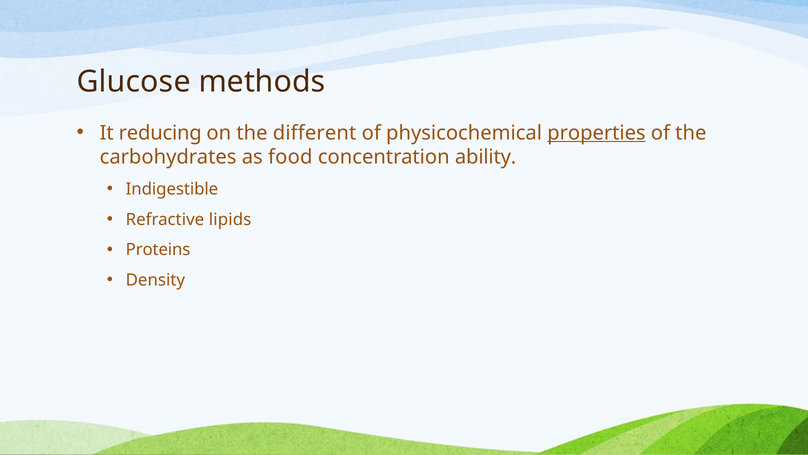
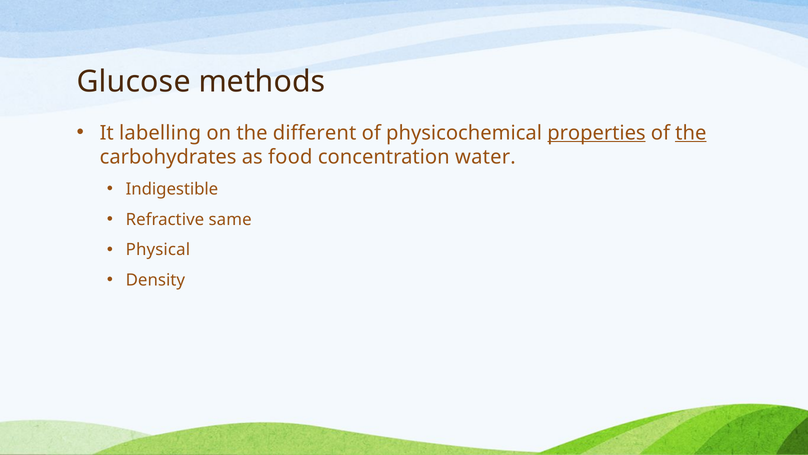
reducing: reducing -> labelling (160, 133)
the underline: none -> present (691, 133)
ability: ability -> water (485, 157)
lipids: lipids -> same (230, 219)
Proteins: Proteins -> Physical (158, 250)
